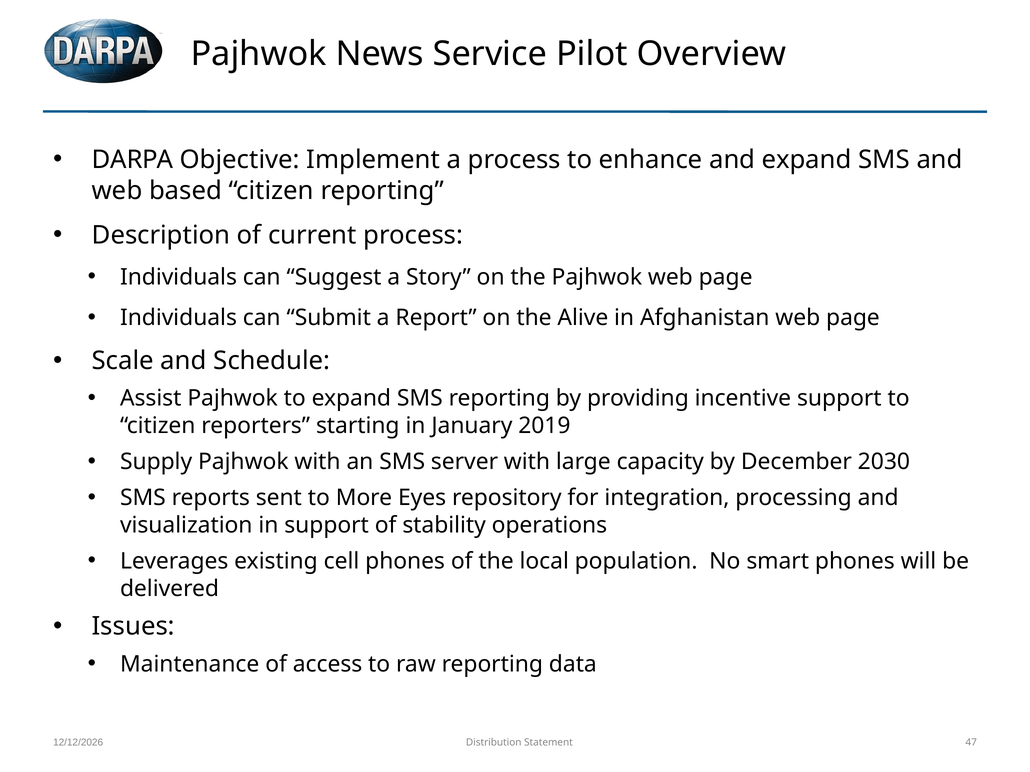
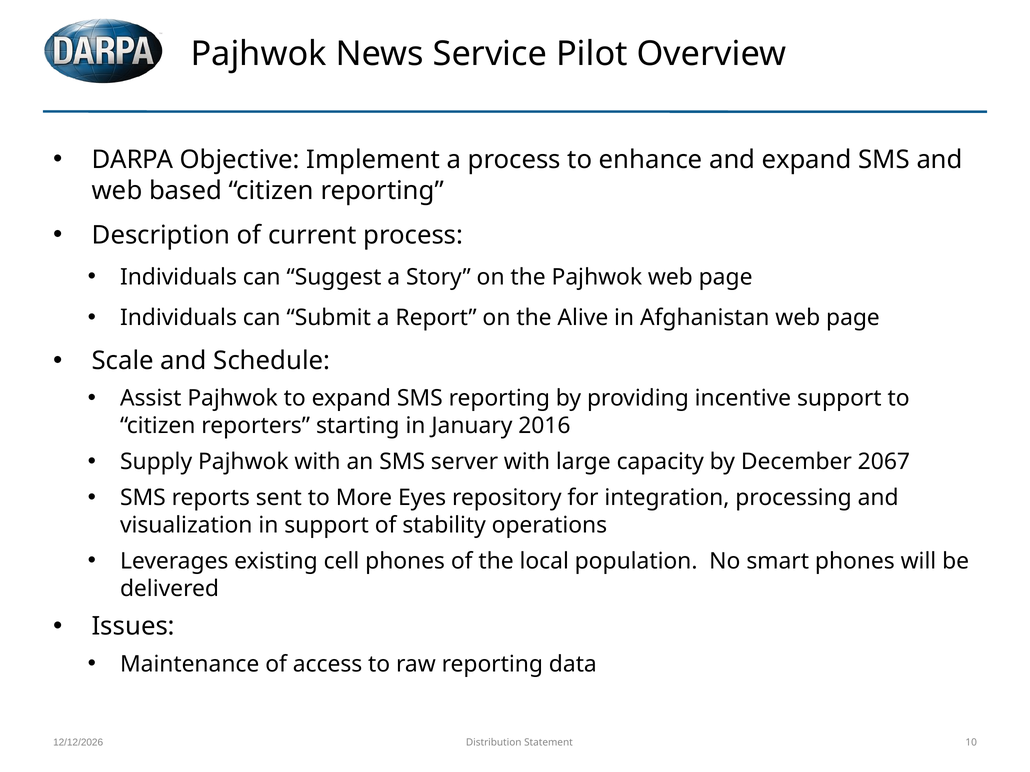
2019: 2019 -> 2016 (544, 426)
2030: 2030 -> 2067 (884, 462)
47: 47 -> 10 (971, 743)
